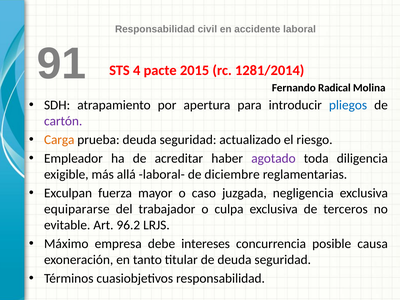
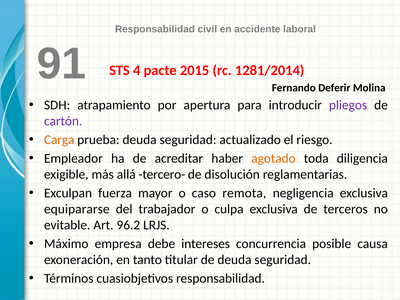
Radical: Radical -> Deferir (334, 88)
pliegos colour: blue -> purple (348, 105)
agotado colour: purple -> orange (273, 159)
laboral-: laboral- -> tercero- (162, 175)
diciembre: diciembre -> disolución (232, 175)
juzgada: juzgada -> remota (244, 193)
